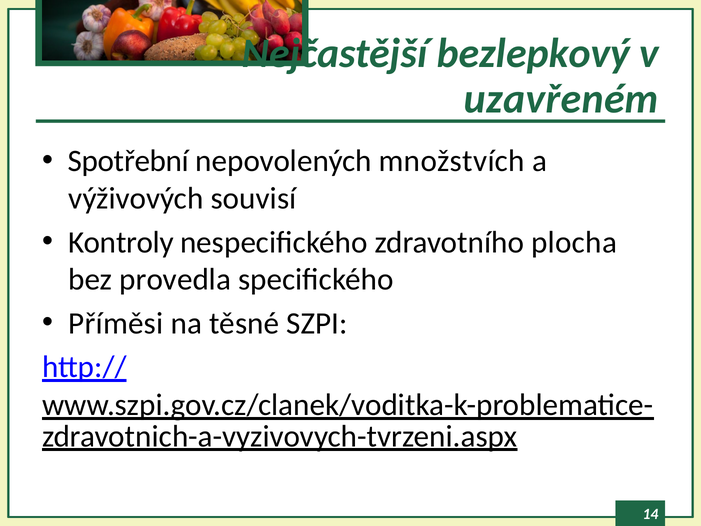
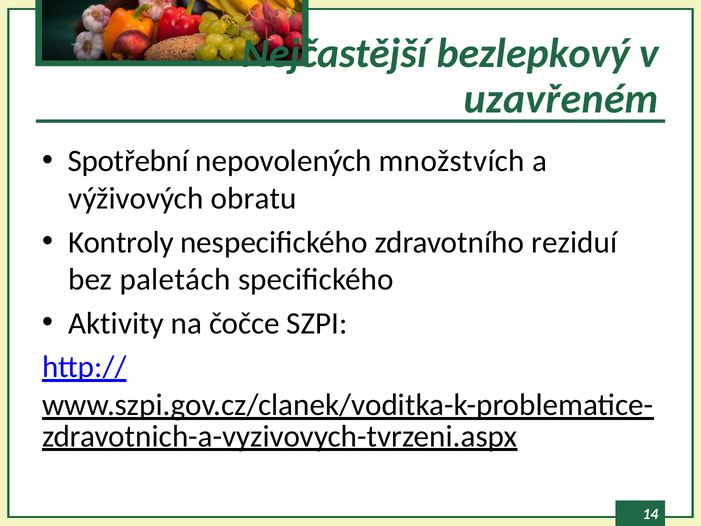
souvisí: souvisí -> obratu (253, 198)
plocha: plocha -> reziduí (574, 242)
provedla: provedla -> paletách (175, 280)
Příměsi: Příměsi -> Aktivity (116, 323)
těsné: těsné -> čočce (244, 323)
